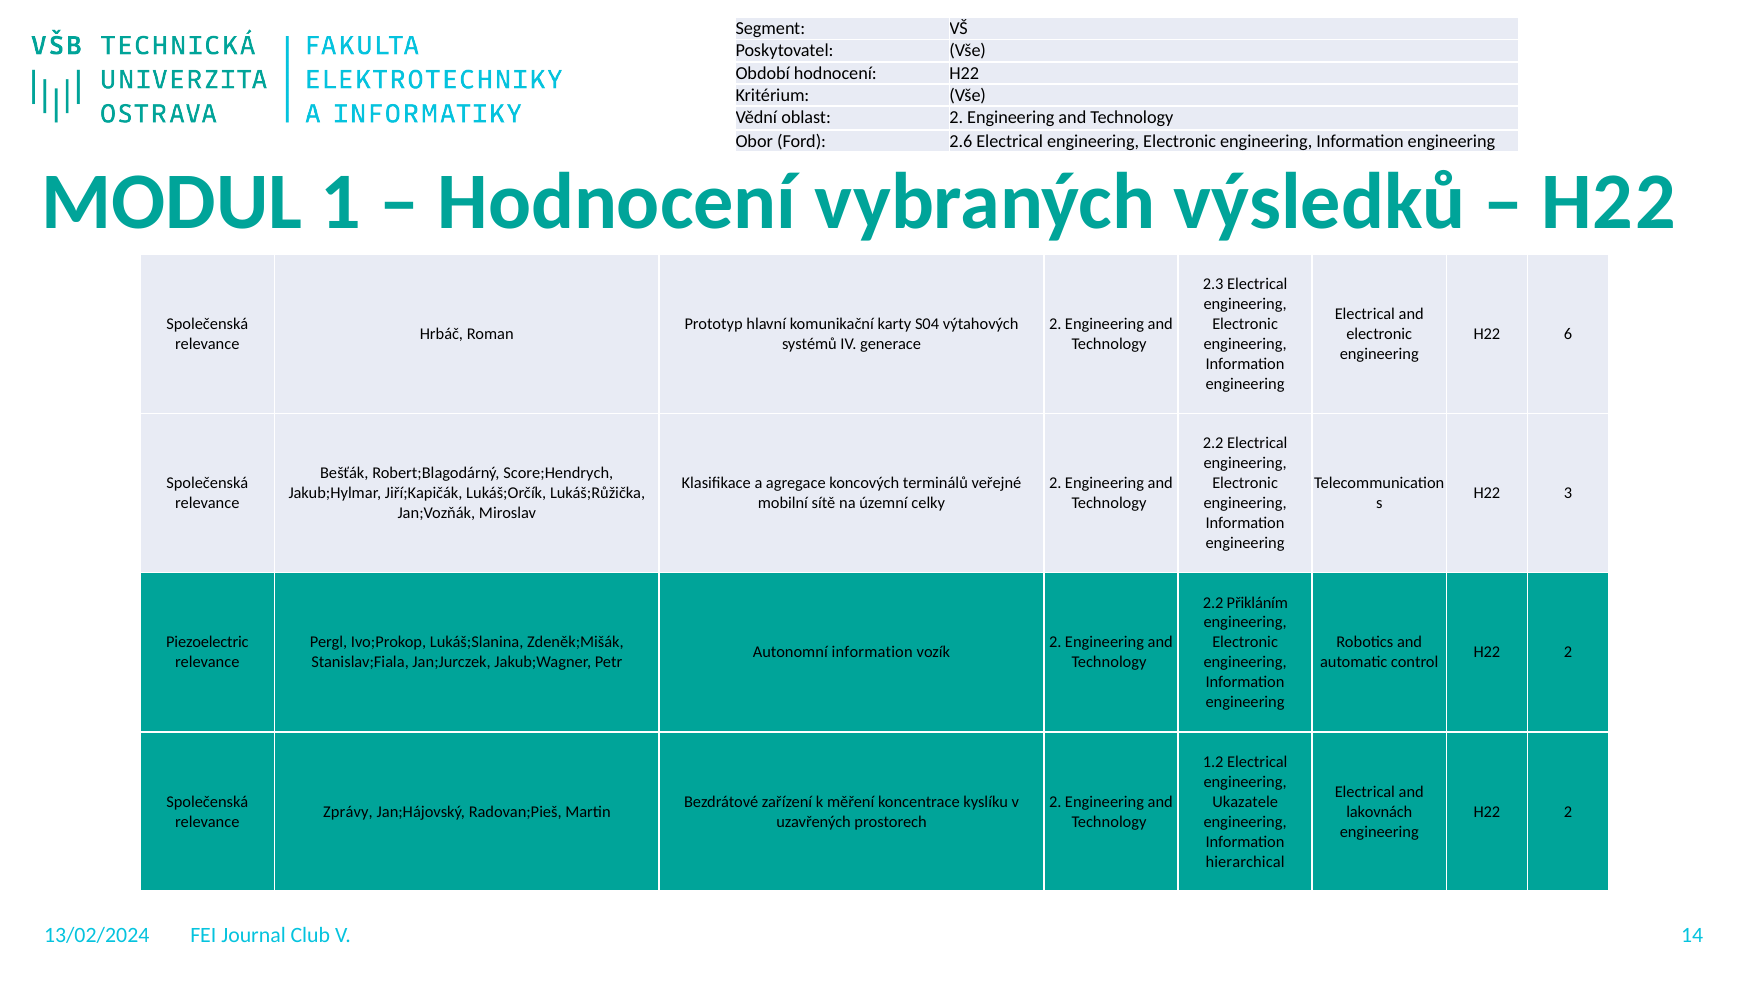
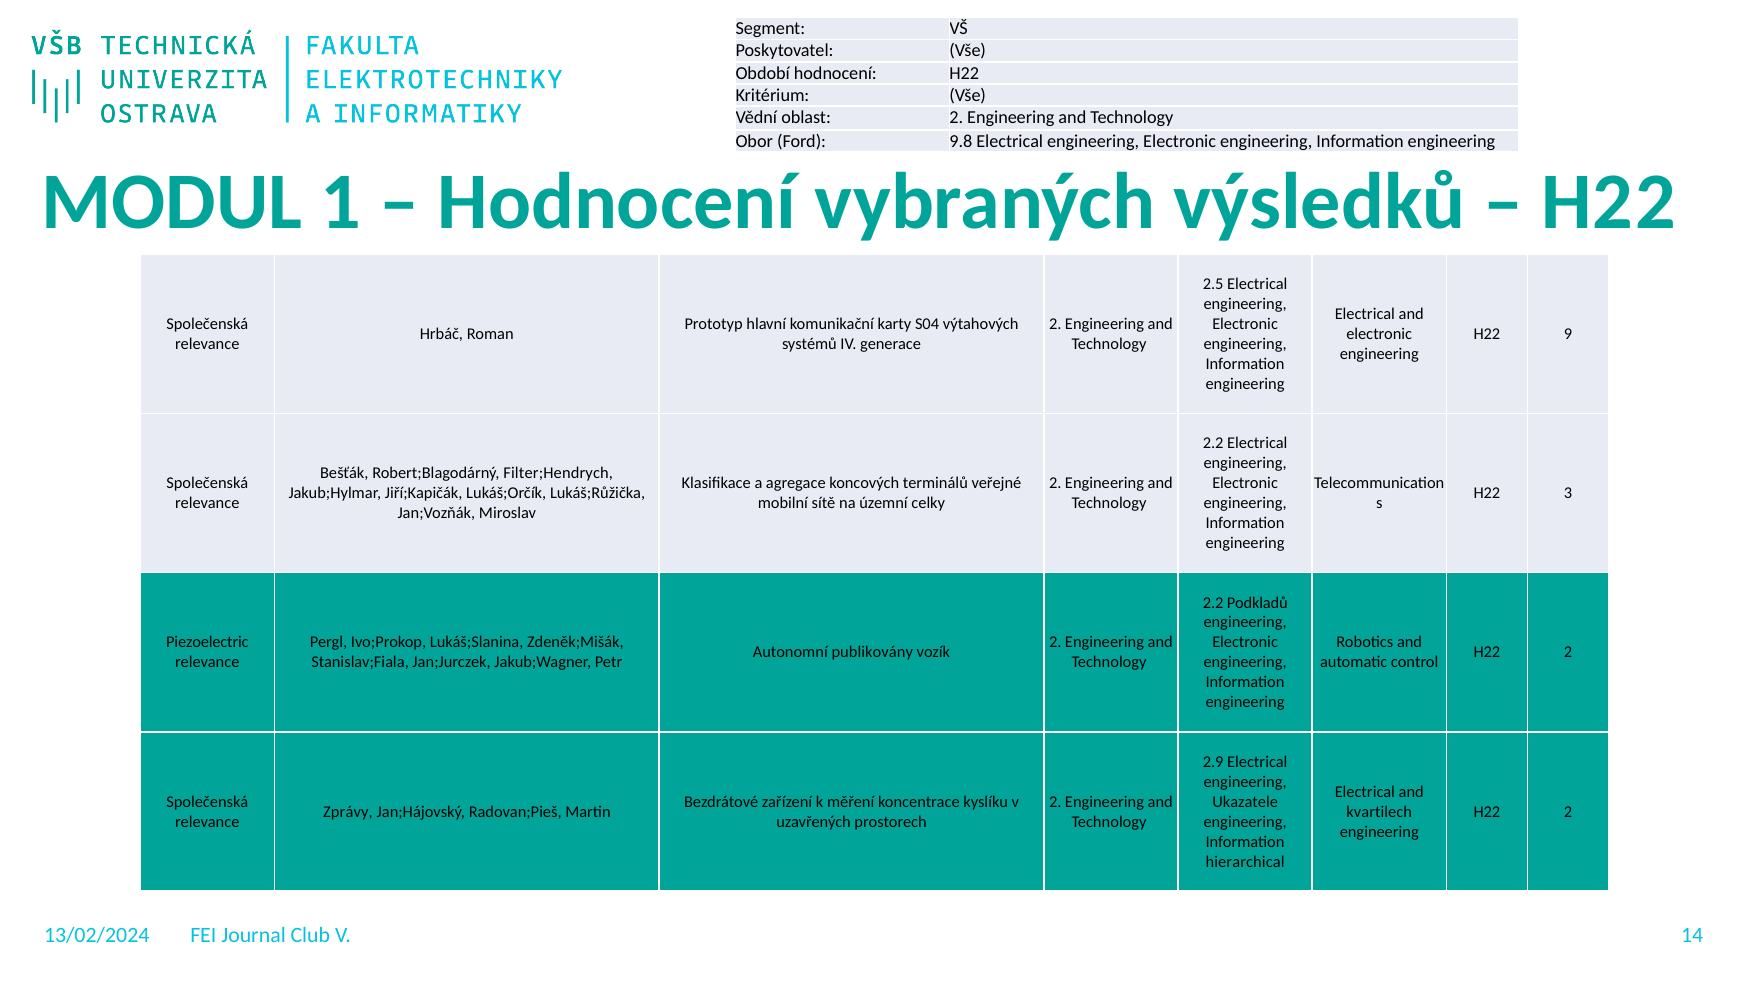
2.6: 2.6 -> 9.8 (961, 141)
2.3: 2.3 -> 2.5 (1213, 284)
6: 6 -> 9 (1568, 334)
Score;Hendrych: Score;Hendrych -> Filter;Hendrych (558, 473)
Přikláním: Přikláním -> Podkladů (1257, 602)
Autonomní information: information -> publikovány (872, 652)
1.2: 1.2 -> 2.9 (1213, 762)
lakovnách: lakovnách -> kvartilech (1379, 812)
